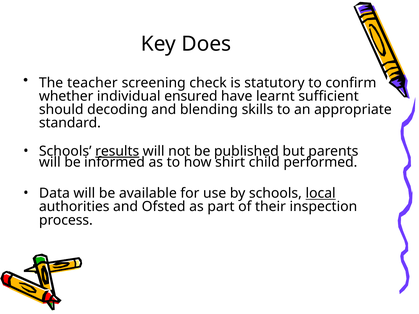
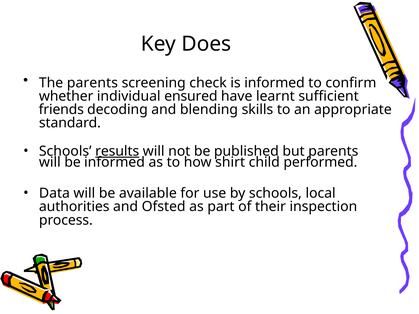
The teacher: teacher -> parents (92, 83)
is statutory: statutory -> informed (274, 83)
should: should -> friends (61, 110)
local underline: present -> none (321, 193)
